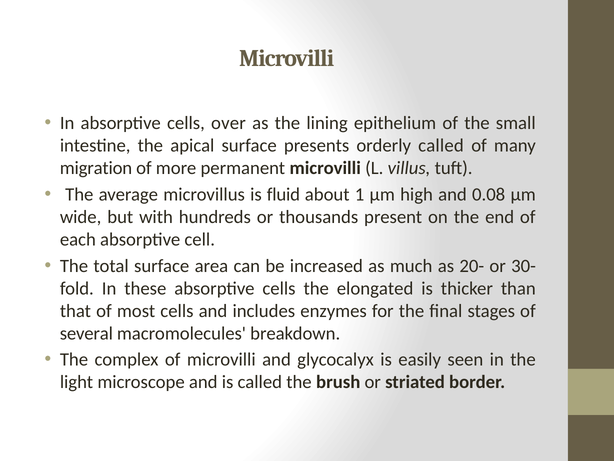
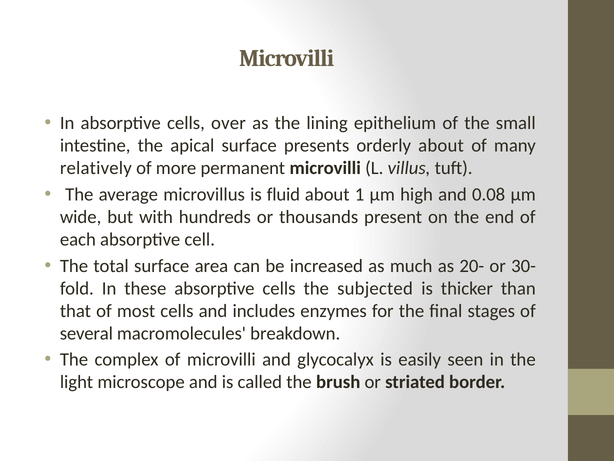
orderly called: called -> about (441, 146)
migration: migration -> relatively (96, 168)
elongated: elongated -> subjected (375, 288)
